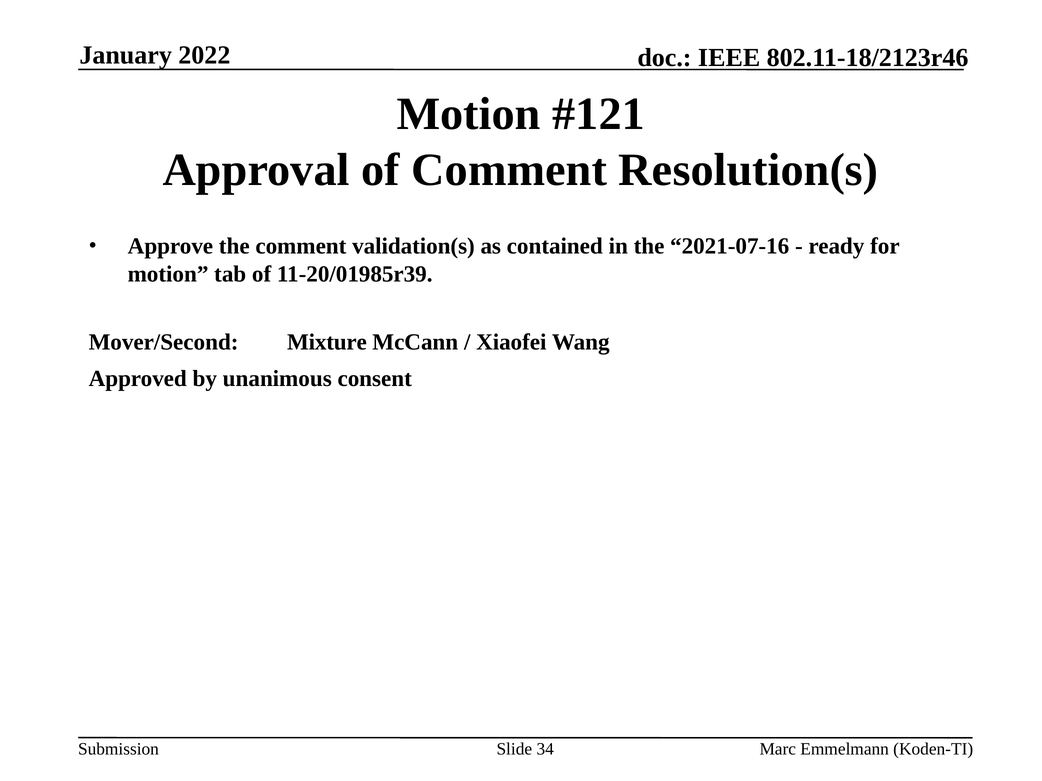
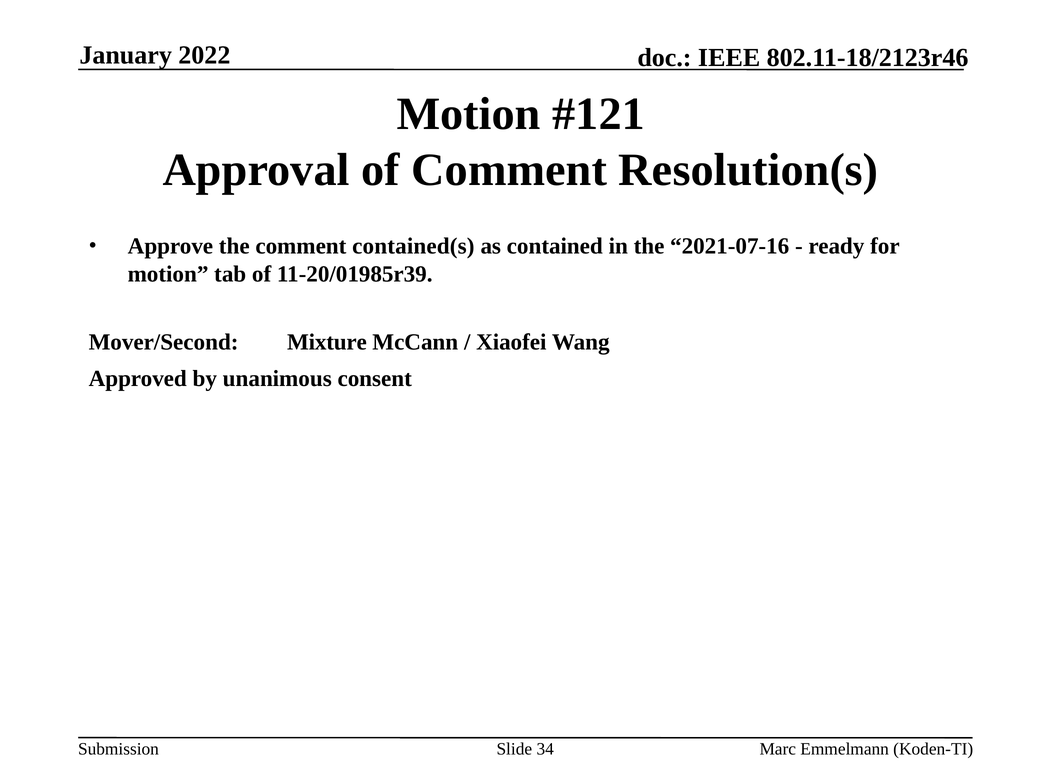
validation(s: validation(s -> contained(s (413, 247)
